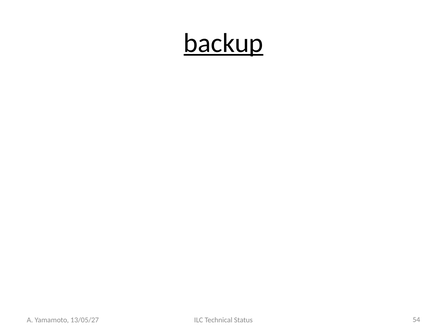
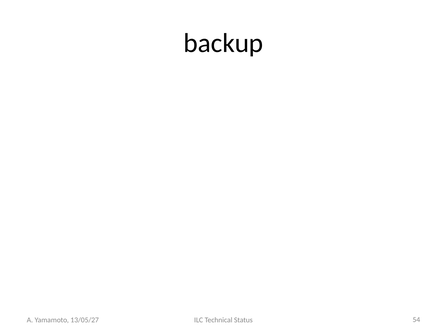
backup underline: present -> none (223, 43)
